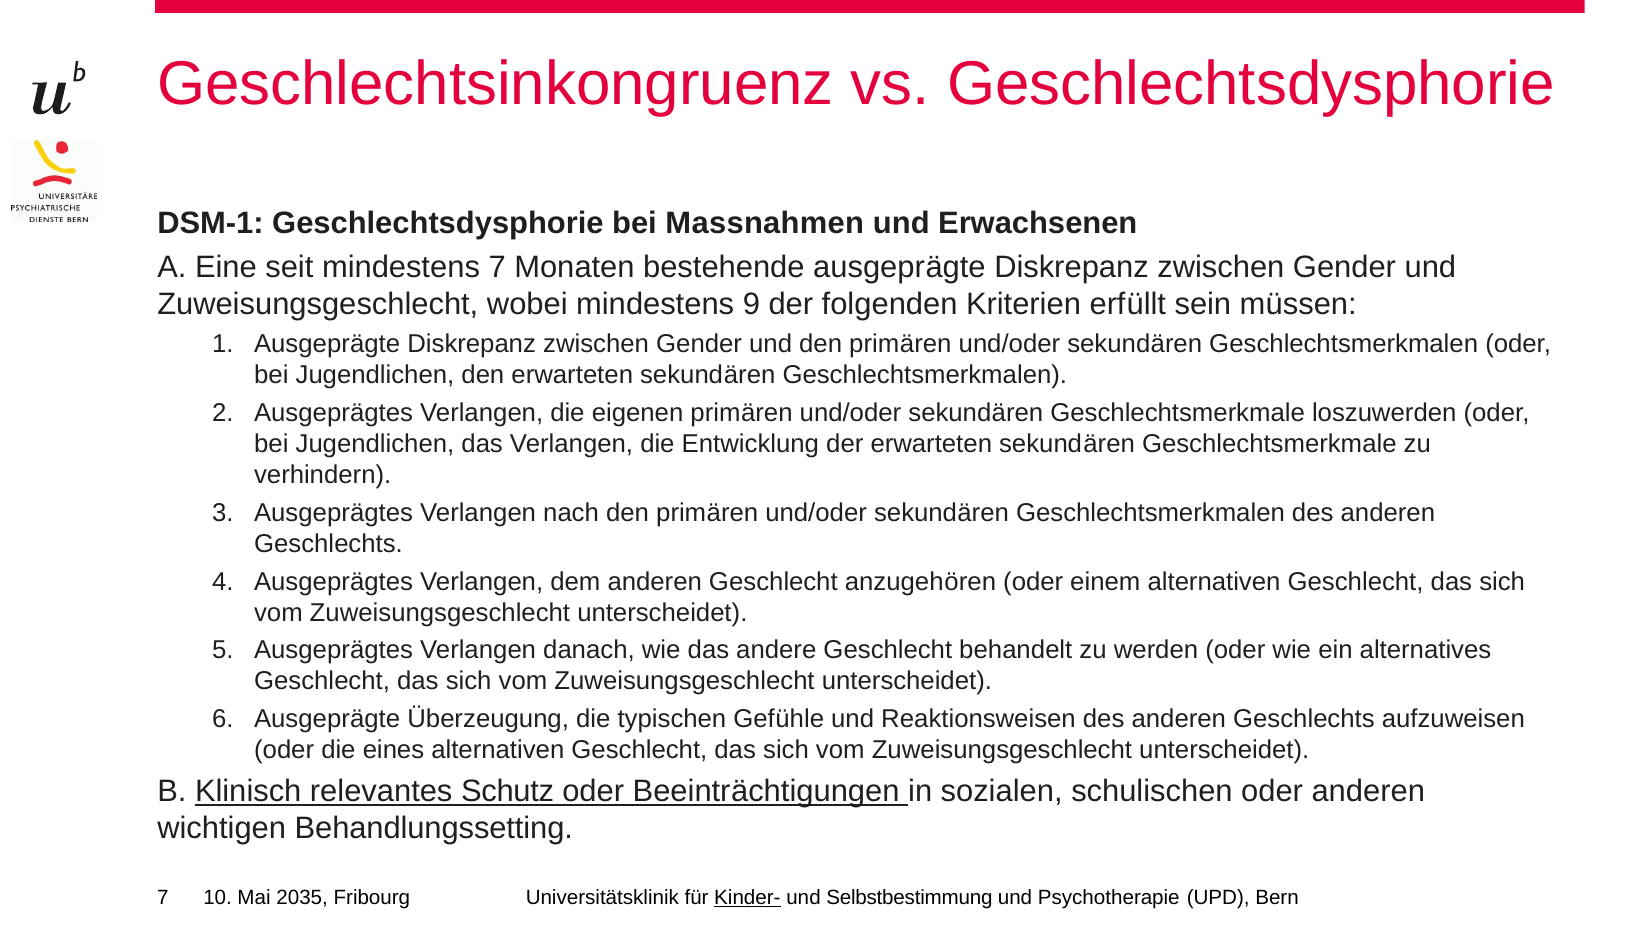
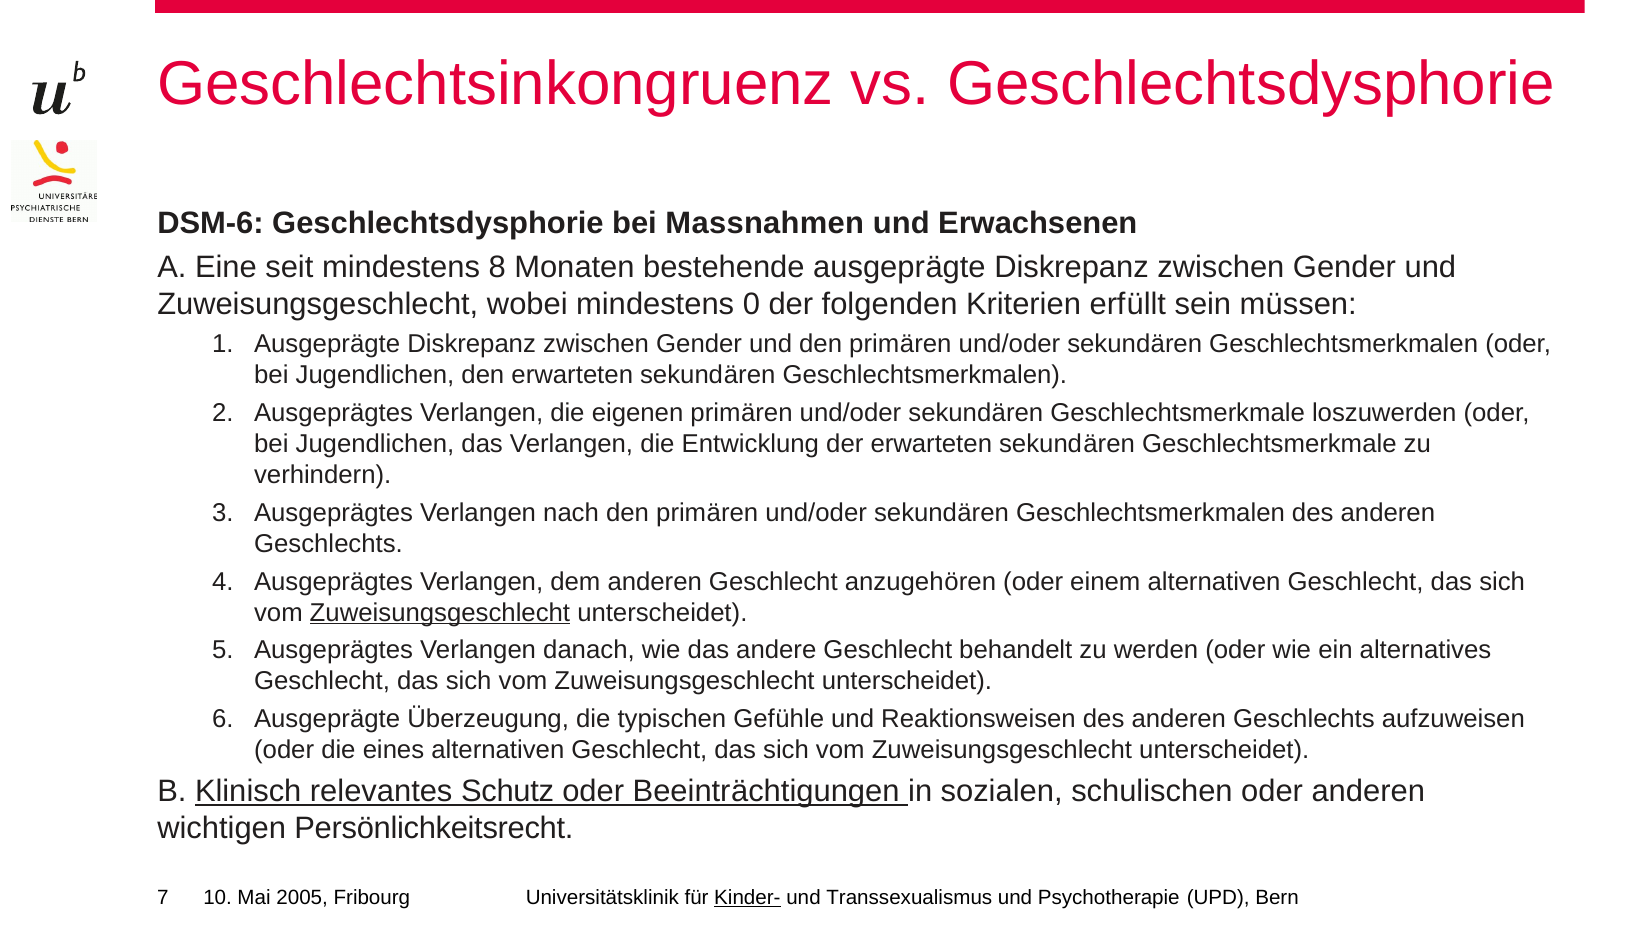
DSM-1: DSM-1 -> DSM-6 (210, 223)
mindestens 7: 7 -> 8 (497, 267)
9: 9 -> 0 (751, 304)
Zuweisungsgeschlecht underline: none -> present (440, 612)
Behandlungssetting: Behandlungssetting -> Persönlichkeitsrecht (434, 828)
2035: 2035 -> 2005 (302, 898)
Selbstbestimmung: Selbstbestimmung -> Transsexualismus (909, 897)
